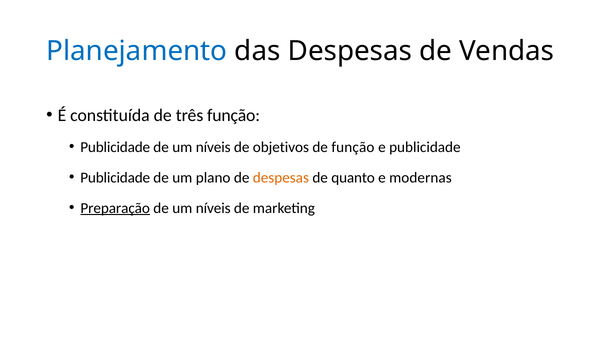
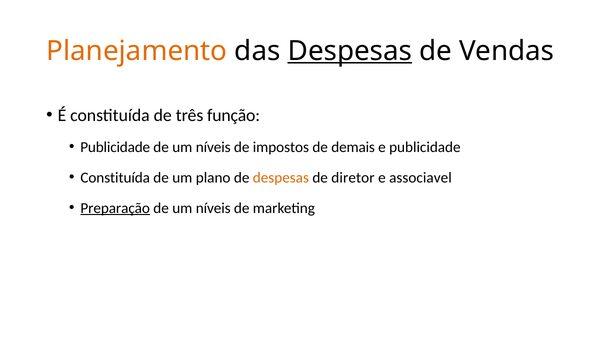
Planejamento colour: blue -> orange (137, 51)
Despesas underline: none -> present (350, 51)
objetivos: objetivos -> impostos (281, 147)
de função: função -> demais (353, 147)
Publicidade: Publicidade -> Constituída (115, 178)
quanto: quanto -> diretor (353, 178)
modernas: modernas -> associavel (420, 178)
